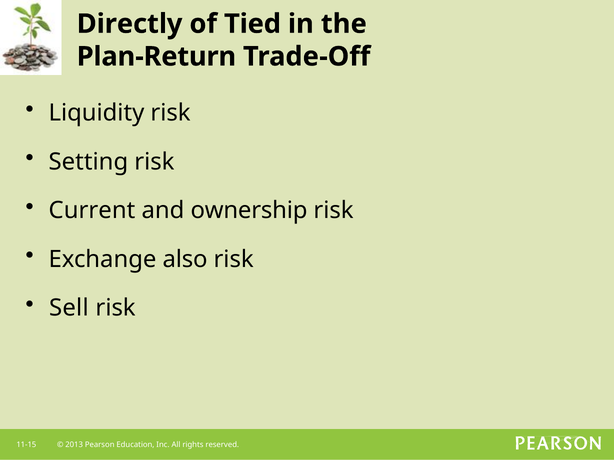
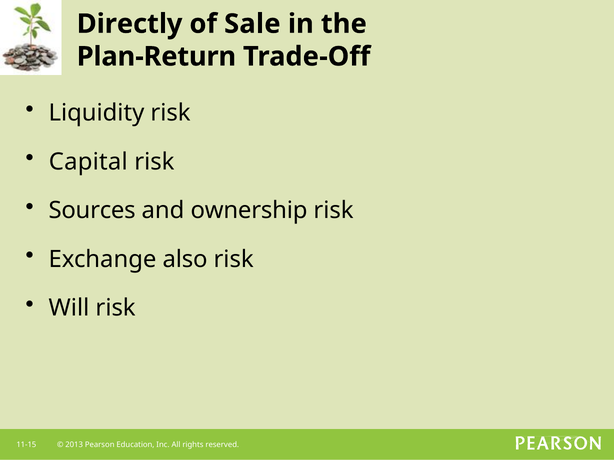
Tied: Tied -> Sale (252, 24)
Setting: Setting -> Capital (88, 162)
Current: Current -> Sources (92, 211)
Sell: Sell -> Will (69, 308)
